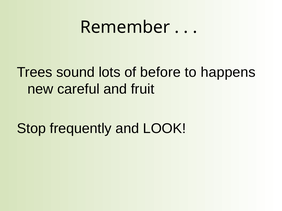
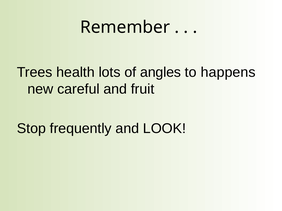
sound: sound -> health (76, 72)
before: before -> angles (161, 72)
